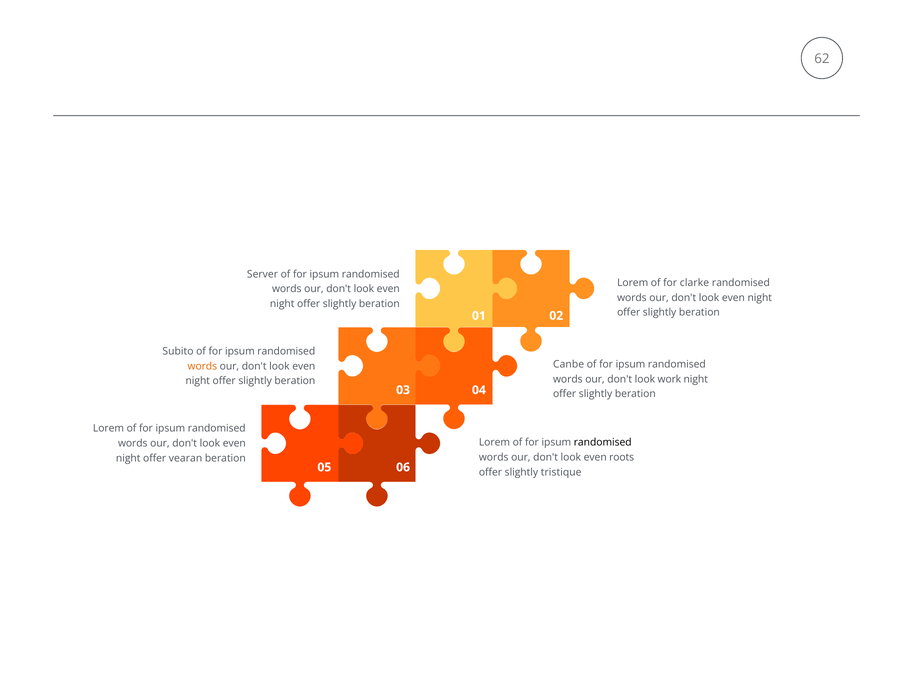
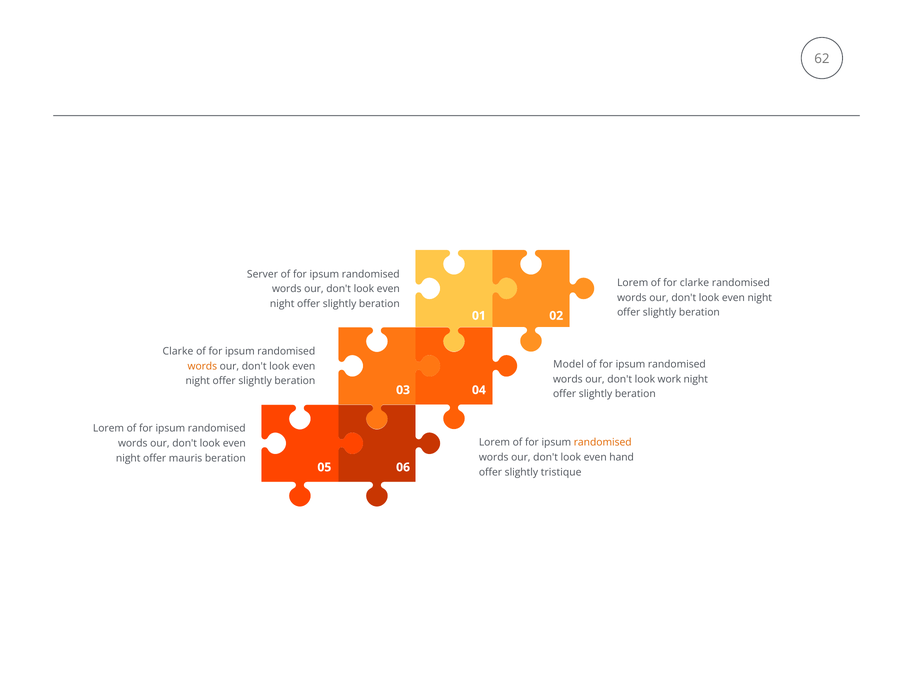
Subito: Subito -> Clarke (178, 351)
Canbe: Canbe -> Model (569, 364)
randomised colour: black -> orange (603, 442)
roots: roots -> hand (622, 457)
vearan: vearan -> mauris (186, 458)
